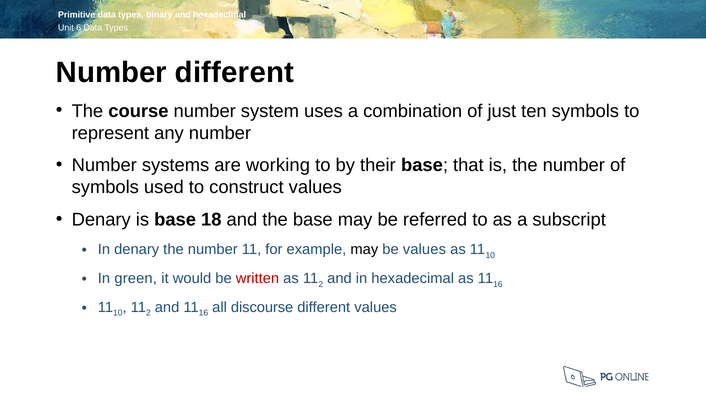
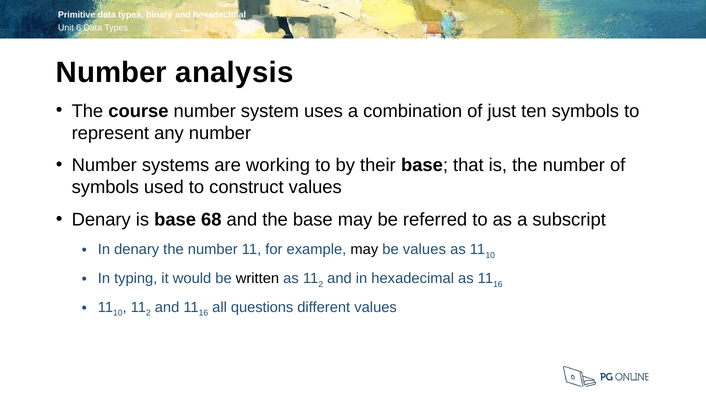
Number different: different -> analysis (234, 73)
18: 18 -> 68 (211, 220)
green: green -> typing (136, 279)
written colour: red -> black (257, 279)
discourse: discourse -> questions (262, 308)
